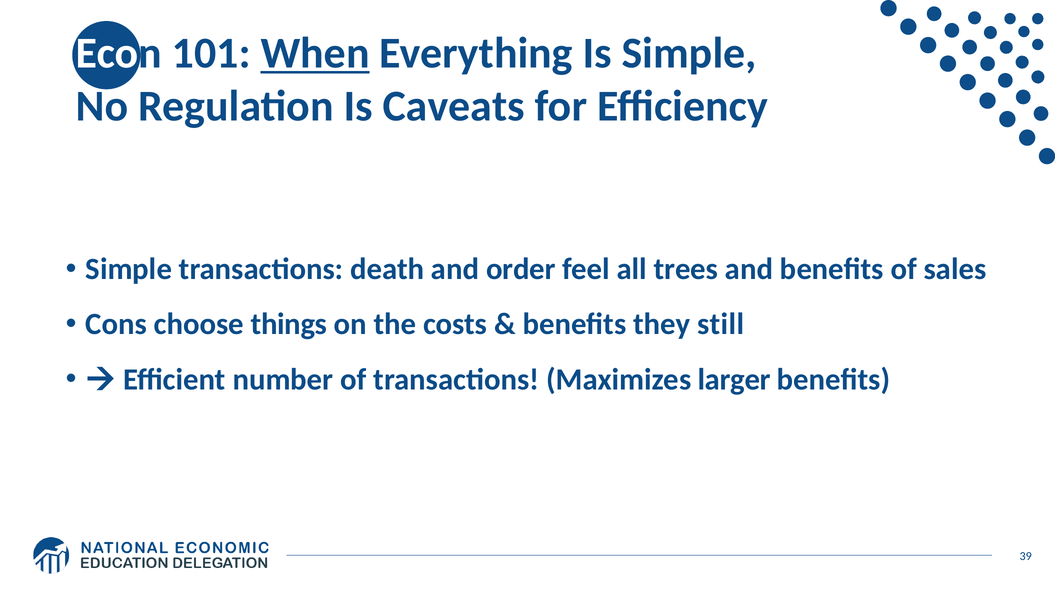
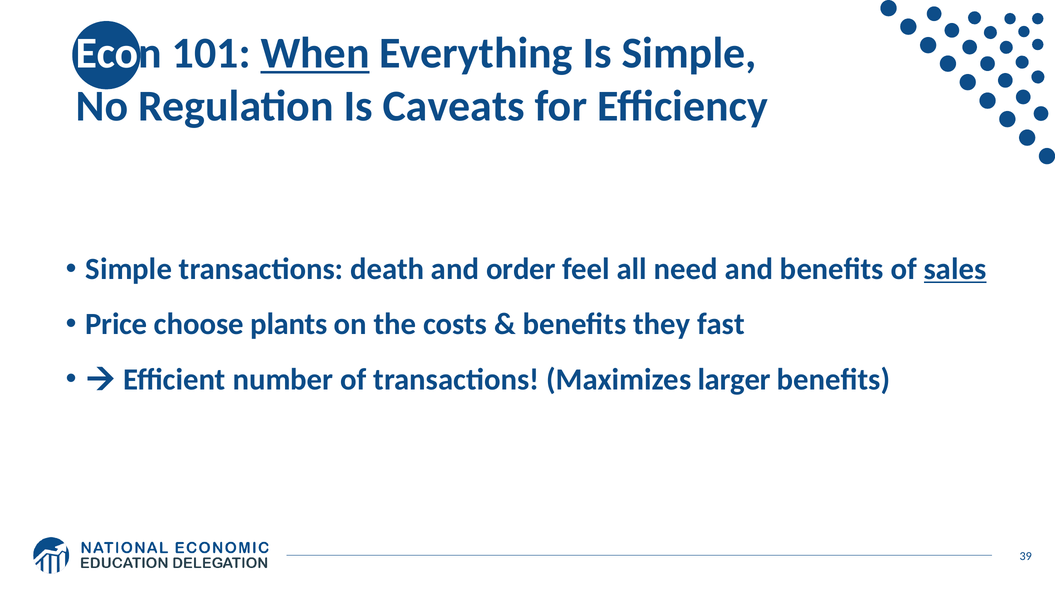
trees: trees -> need (686, 269)
sales underline: none -> present (955, 269)
Cons: Cons -> Price (116, 324)
things: things -> plants (289, 324)
still: still -> fast (721, 324)
